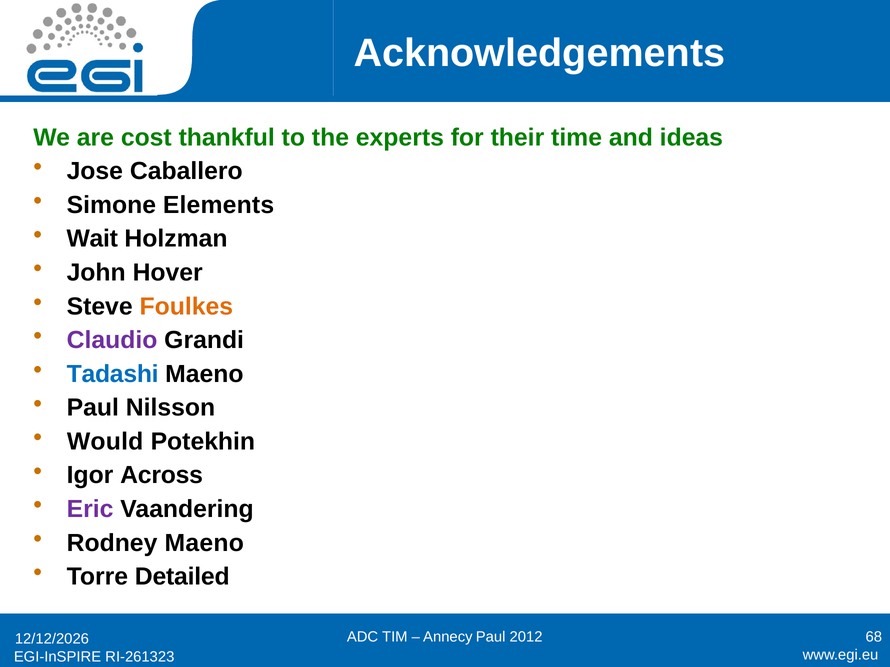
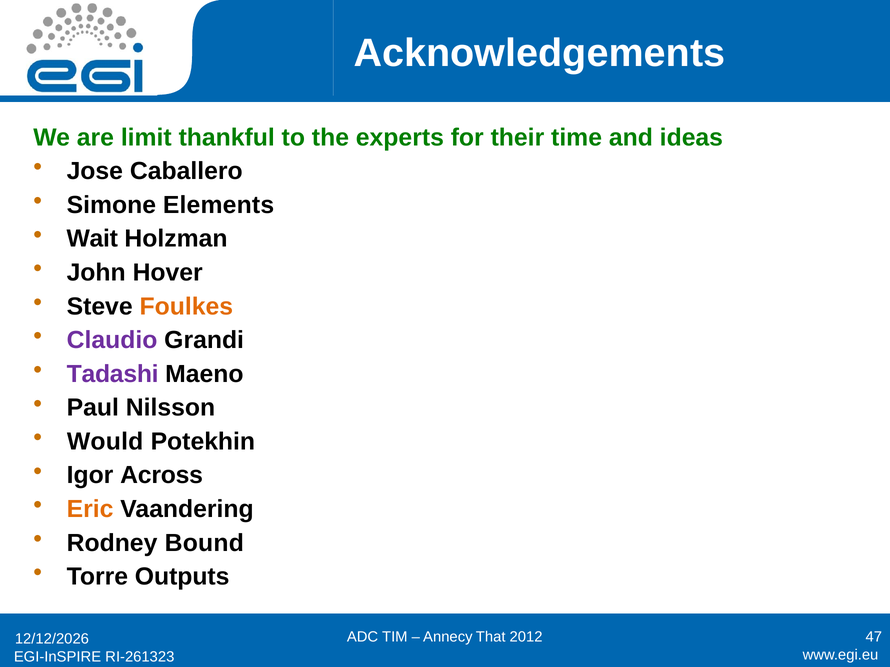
cost: cost -> limit (146, 138)
Tadashi colour: blue -> purple (113, 374)
Eric colour: purple -> orange (90, 509)
Rodney Maeno: Maeno -> Bound (204, 543)
Detailed: Detailed -> Outputs (182, 577)
Annecy Paul: Paul -> That (491, 637)
68: 68 -> 47 (874, 637)
